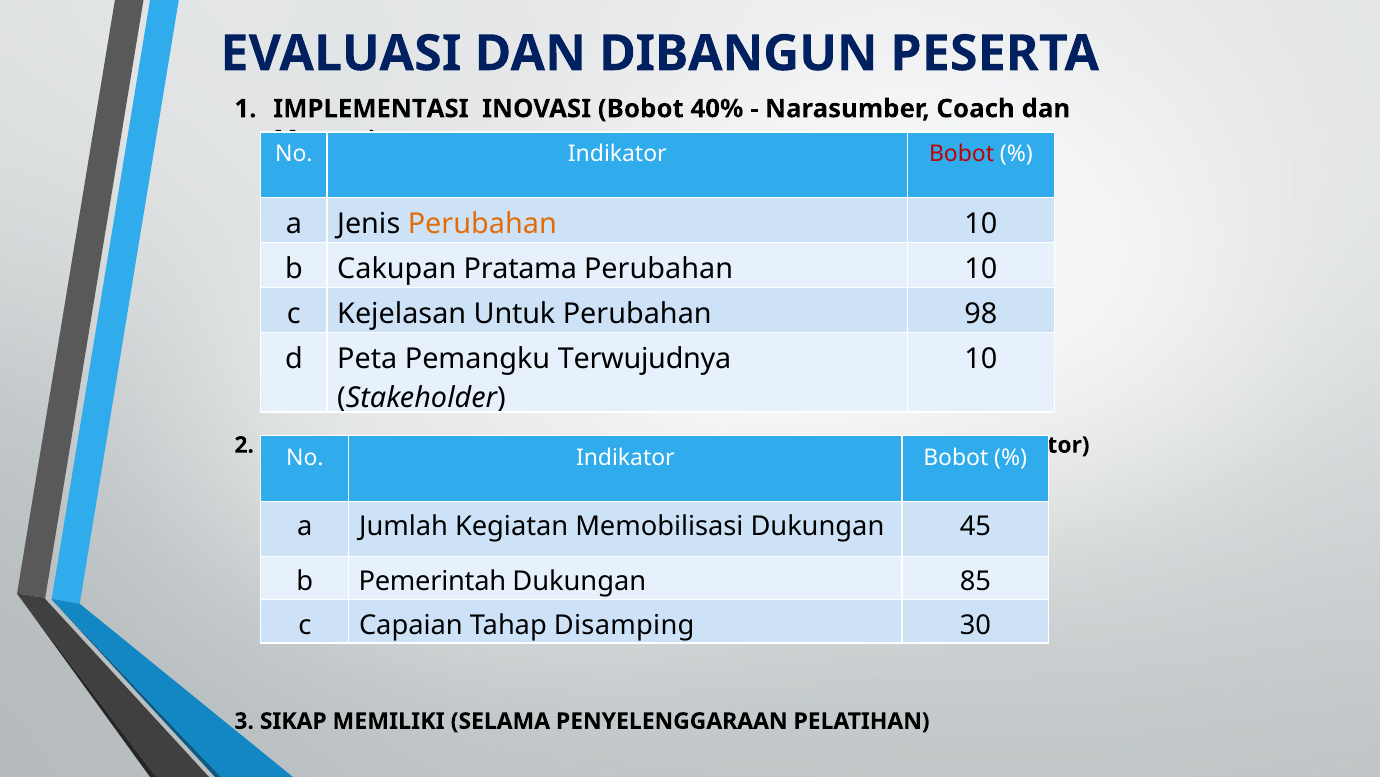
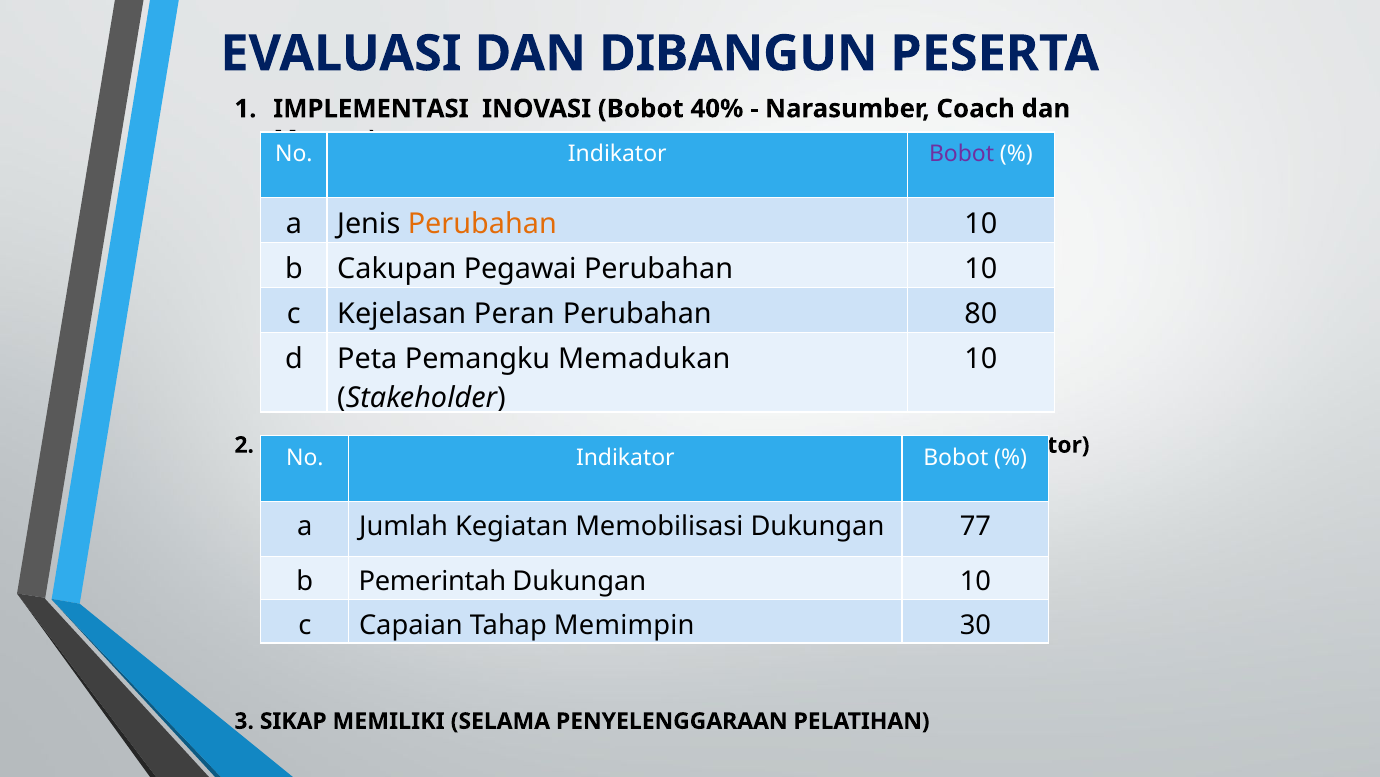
Bobot colour: red -> purple (962, 154)
Pratama: Pratama -> Pegawai (520, 269)
Untuk: Untuk -> Peran (514, 314)
98: 98 -> 80 (981, 314)
Terwujudnya: Terwujudnya -> Memadukan (644, 359)
45: 45 -> 77 (975, 526)
Dukungan 85: 85 -> 10 (975, 581)
Disamping: Disamping -> Memimpin (624, 624)
